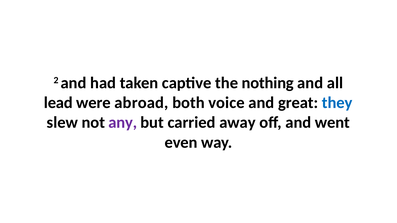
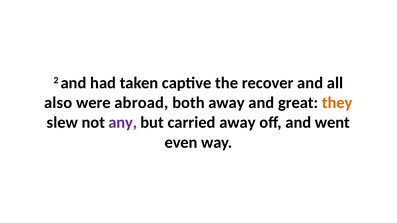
nothing: nothing -> recover (268, 83)
lead: lead -> also (58, 103)
both voice: voice -> away (227, 103)
they colour: blue -> orange (337, 103)
